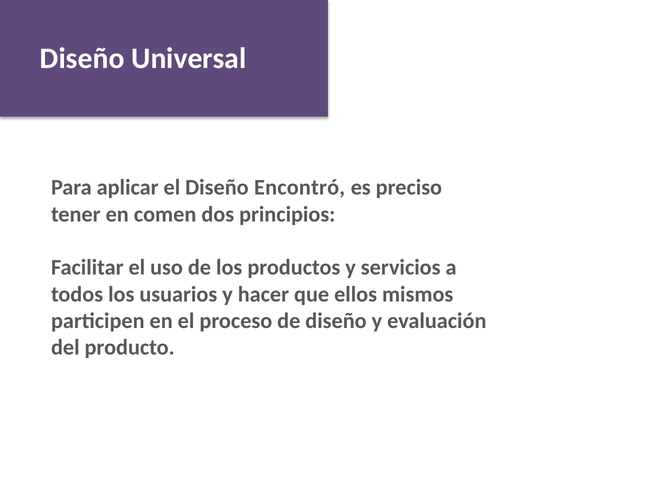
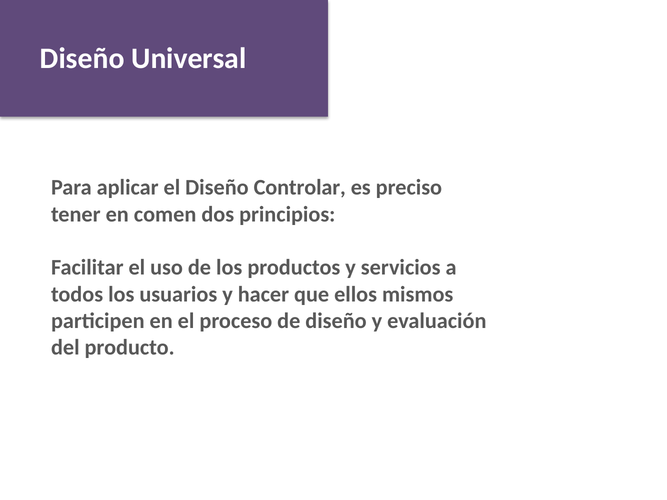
Encontró: Encontró -> Controlar (300, 188)
